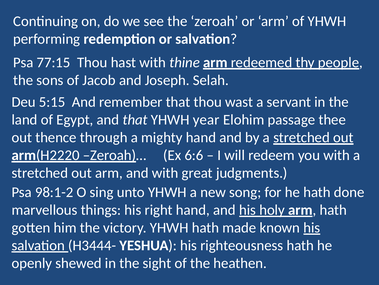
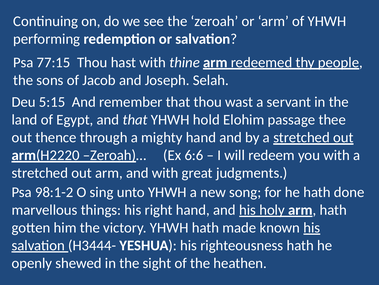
year: year -> hold (206, 120)
